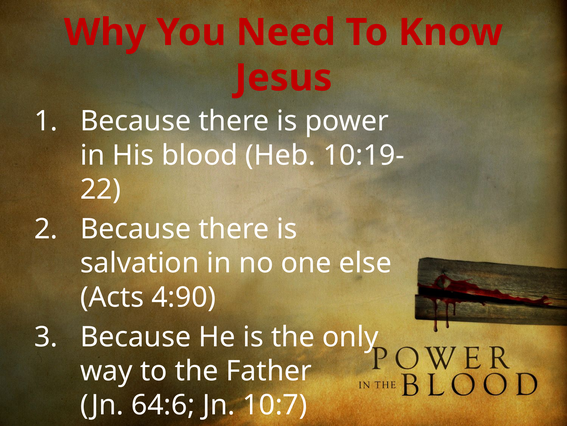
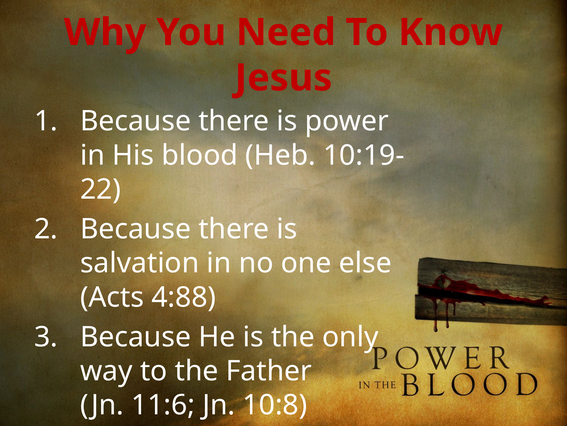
4:90: 4:90 -> 4:88 (184, 297)
64:6: 64:6 -> 11:6 (163, 405)
10:7: 10:7 -> 10:8 (275, 405)
